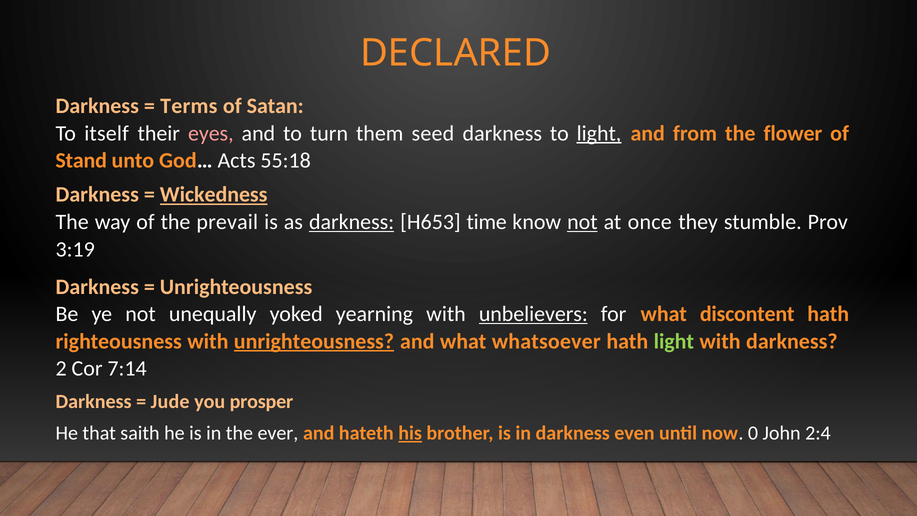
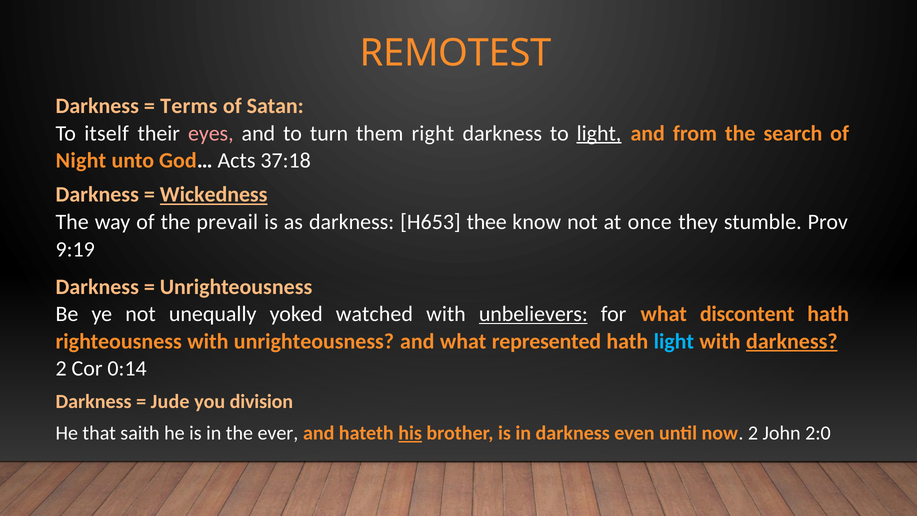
DECLARED: DECLARED -> REMOTEST (456, 53)
seed: seed -> right (433, 133)
flower: flower -> search (793, 133)
Stand: Stand -> Night (81, 161)
55:18: 55:18 -> 37:18 (286, 161)
darkness underline: present -> none (352, 222)
time: time -> thee (487, 222)
not underline: present -> none (582, 222)
3:19: 3:19 -> 9:19 (75, 249)
yearning: yearning -> watched (374, 314)
unrighteousness underline: present -> none (314, 341)
whatsoever: whatsoever -> represented (546, 341)
light colour: light green -> light blue (674, 341)
darkness underline: none -> present (792, 341)
7:14: 7:14 -> 0:14 (127, 369)
prosper: prosper -> division (261, 401)
now 0: 0 -> 2 (753, 433)
2:4: 2:4 -> 2:0 (818, 433)
